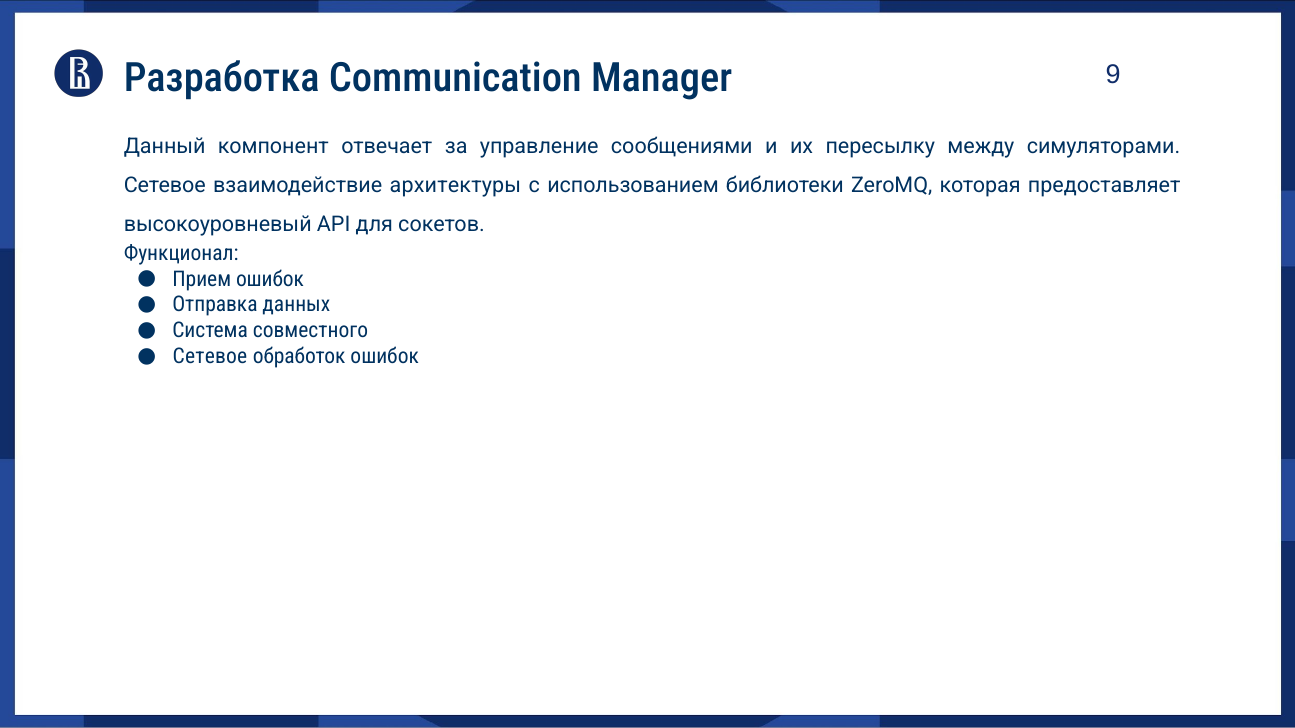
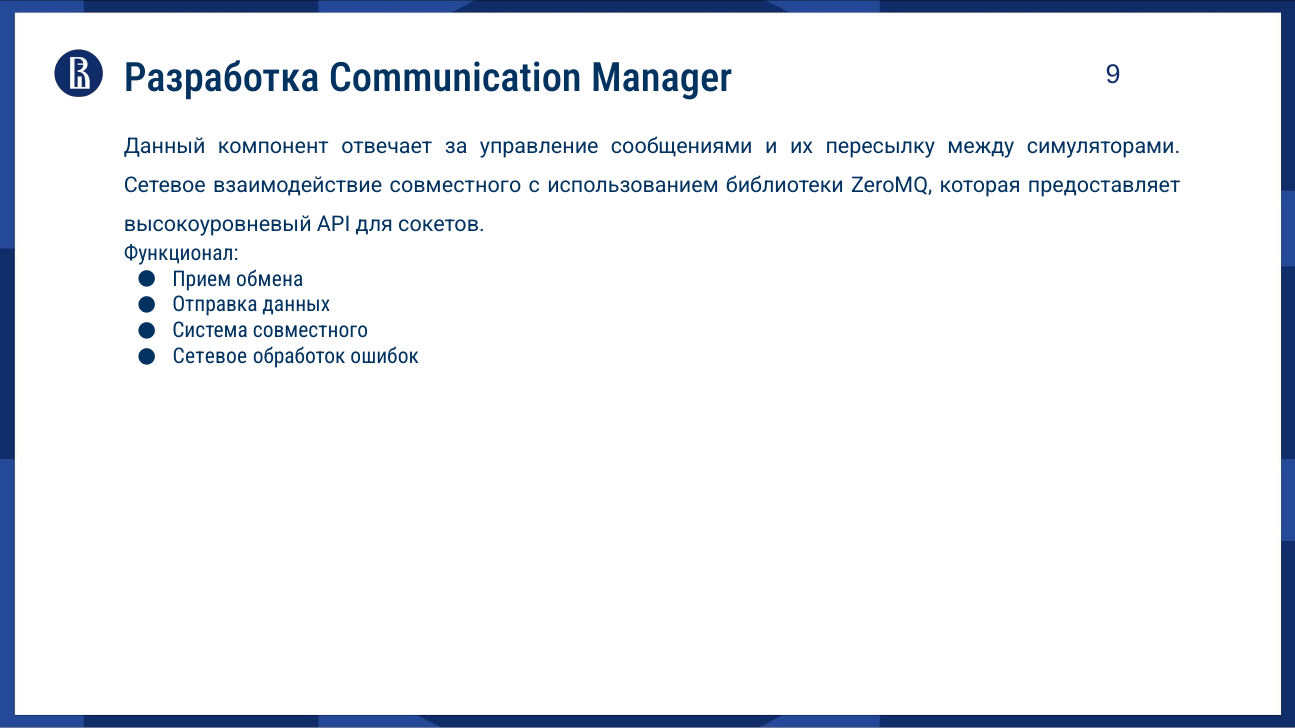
взаимодействие архитектуры: архитектуры -> совместного (455, 186)
Прием ошибок: ошибок -> обмена (270, 279)
